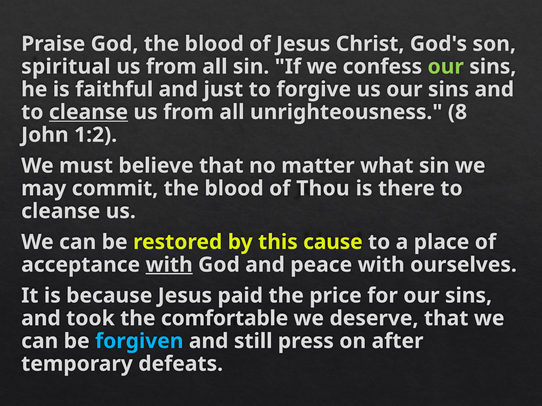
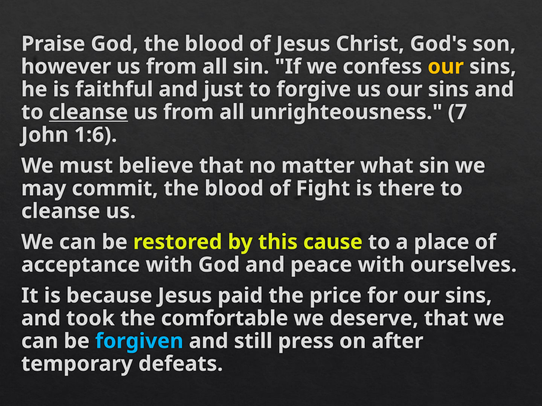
spiritual: spiritual -> however (66, 67)
our colour: light green -> yellow (446, 67)
8: 8 -> 7 (457, 112)
1:2: 1:2 -> 1:6 (96, 135)
Thou: Thou -> Fight (323, 189)
with underline: present -> none (169, 265)
